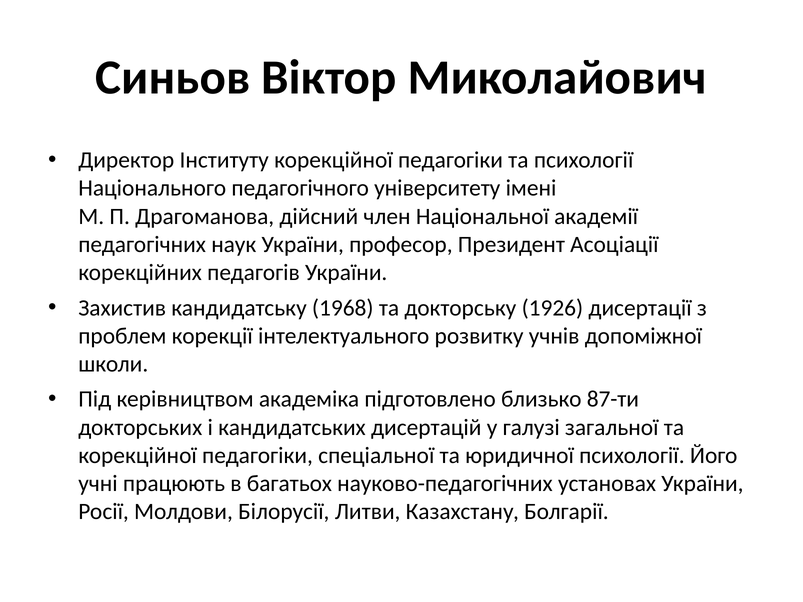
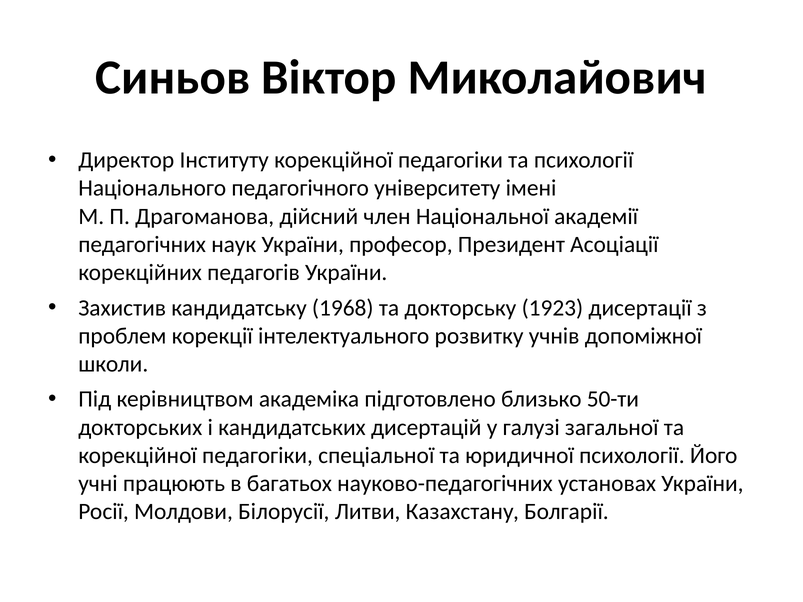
1926: 1926 -> 1923 (552, 308)
87-ти: 87-ти -> 50-ти (613, 399)
